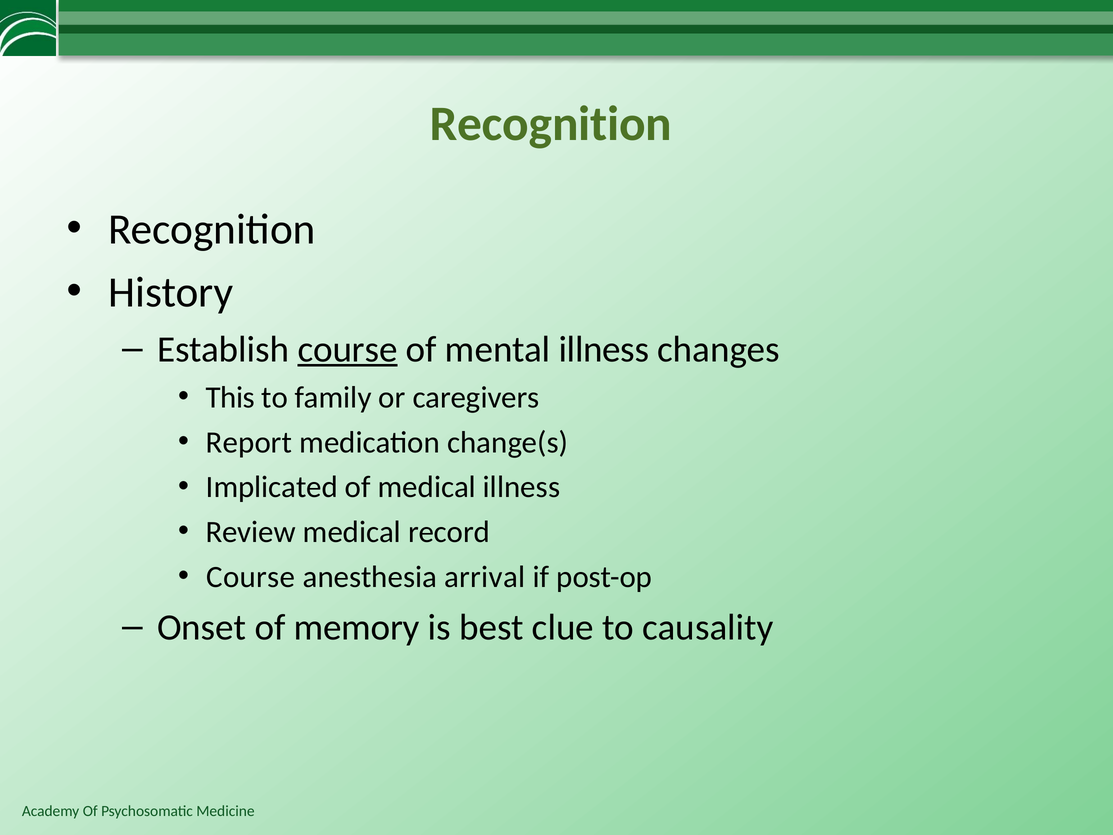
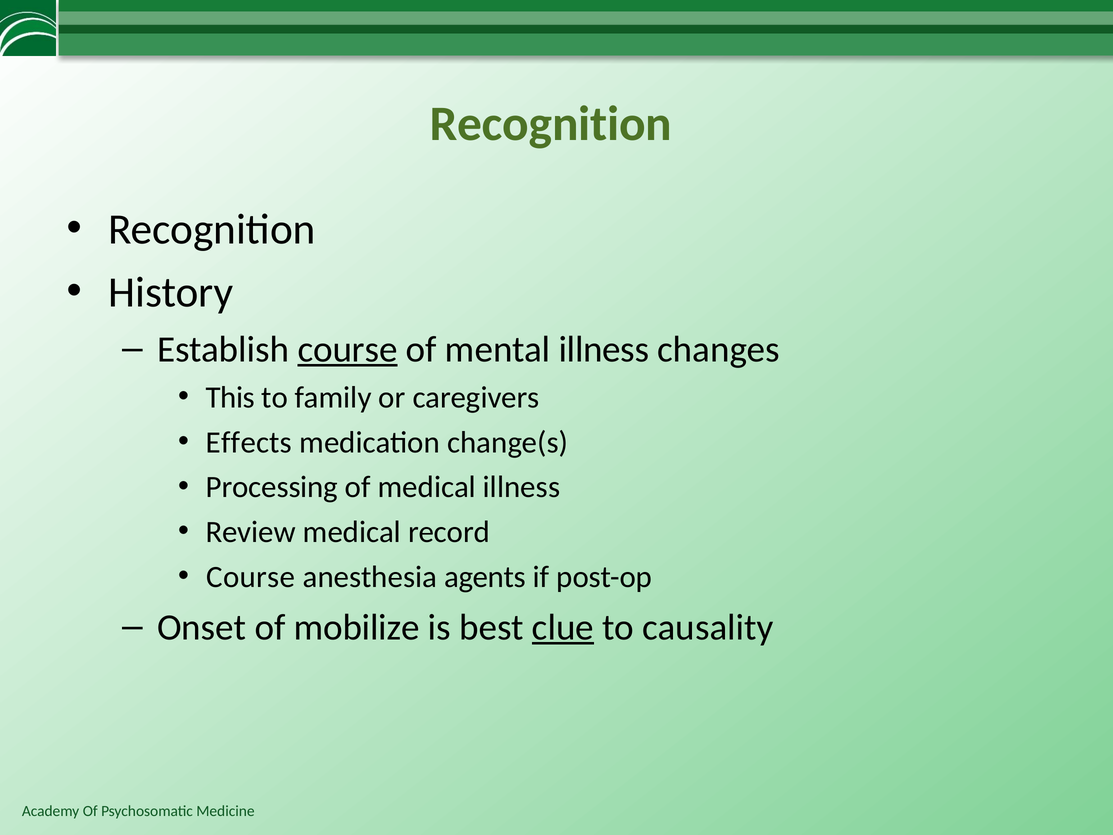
Report: Report -> Effects (249, 442)
Implicated: Implicated -> Processing (272, 487)
arrival: arrival -> agents (485, 577)
memory: memory -> mobilize (357, 627)
clue underline: none -> present (563, 627)
